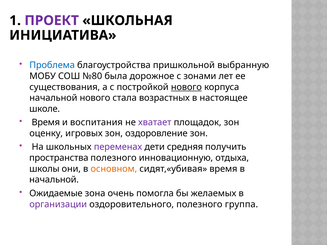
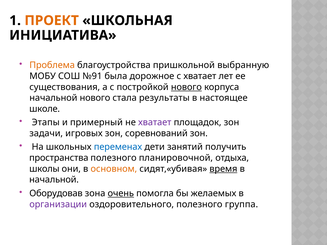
ПРОЕКТ colour: purple -> orange (52, 21)
Проблема colour: blue -> orange (52, 65)
№80: №80 -> №91 (92, 76)
с зонами: зонами -> хватает (200, 76)
возрастных: возрастных -> результаты (164, 98)
Время: Время -> Этапы (46, 123)
воспитания: воспитания -> примерный (96, 123)
оценку: оценку -> задачи (46, 134)
оздоровление: оздоровление -> соревнований (156, 134)
переменах colour: purple -> blue (118, 147)
средняя: средняя -> занятий (185, 147)
инновационную: инновационную -> планировочной (176, 158)
время underline: none -> present (223, 169)
Ожидаемые: Ожидаемые -> Оборудовав (56, 194)
очень underline: none -> present (121, 194)
